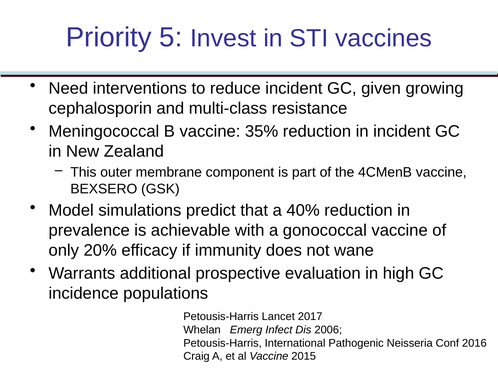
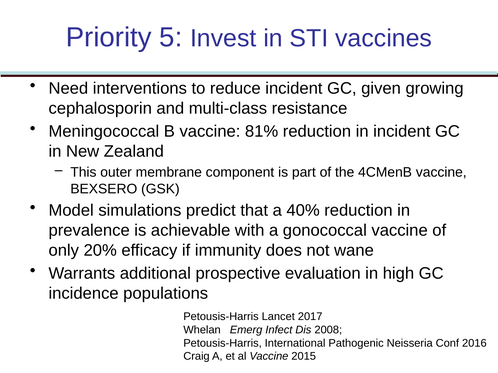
35%: 35% -> 81% (262, 132)
2006: 2006 -> 2008 (328, 330)
